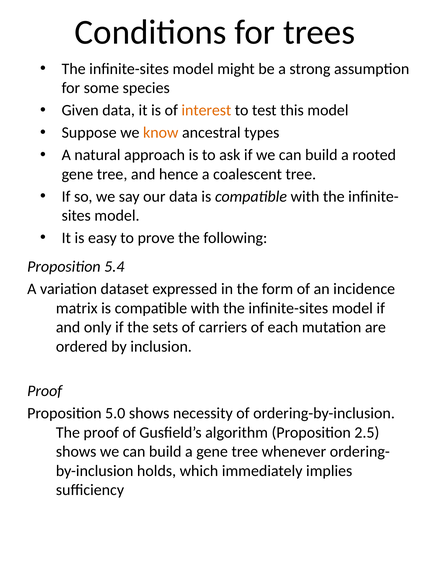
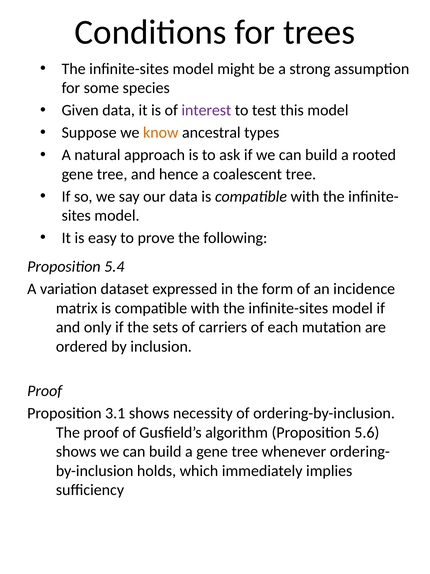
interest colour: orange -> purple (206, 110)
5.0: 5.0 -> 3.1 (115, 413)
2.5: 2.5 -> 5.6 (367, 432)
